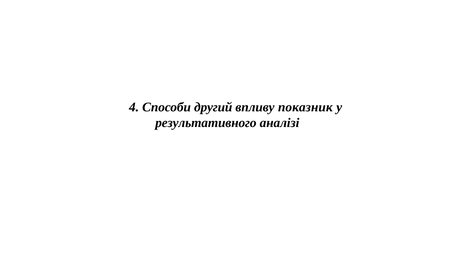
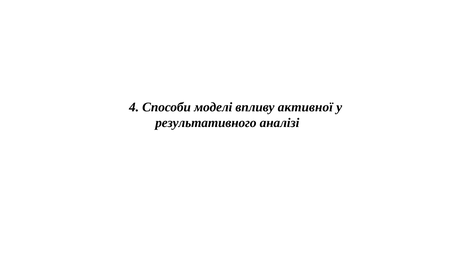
другий: другий -> моделі (213, 107)
показник: показник -> активної (305, 107)
